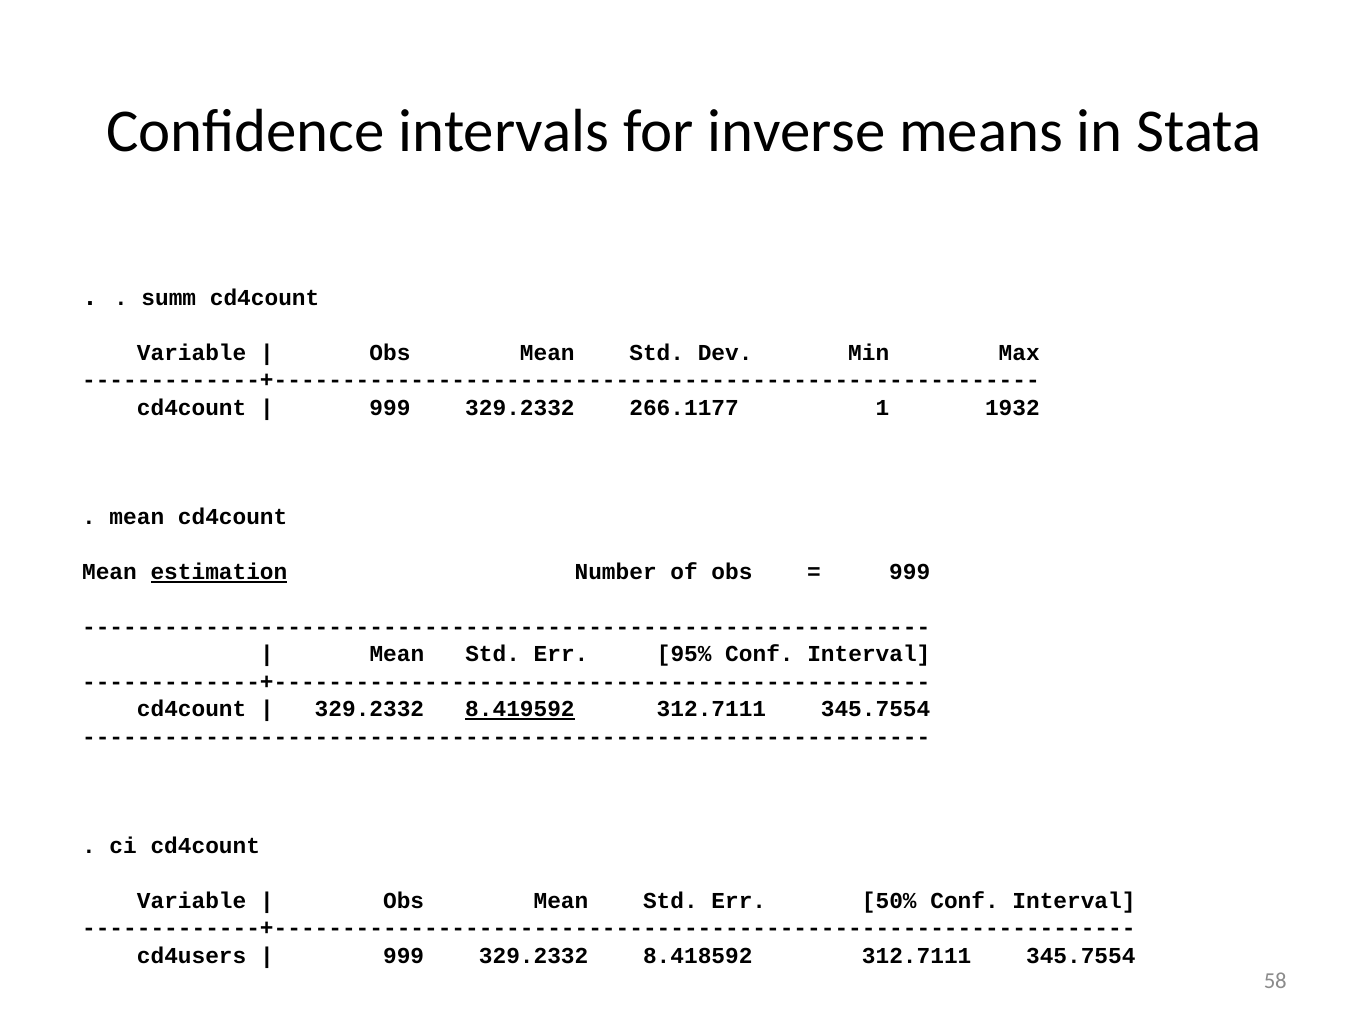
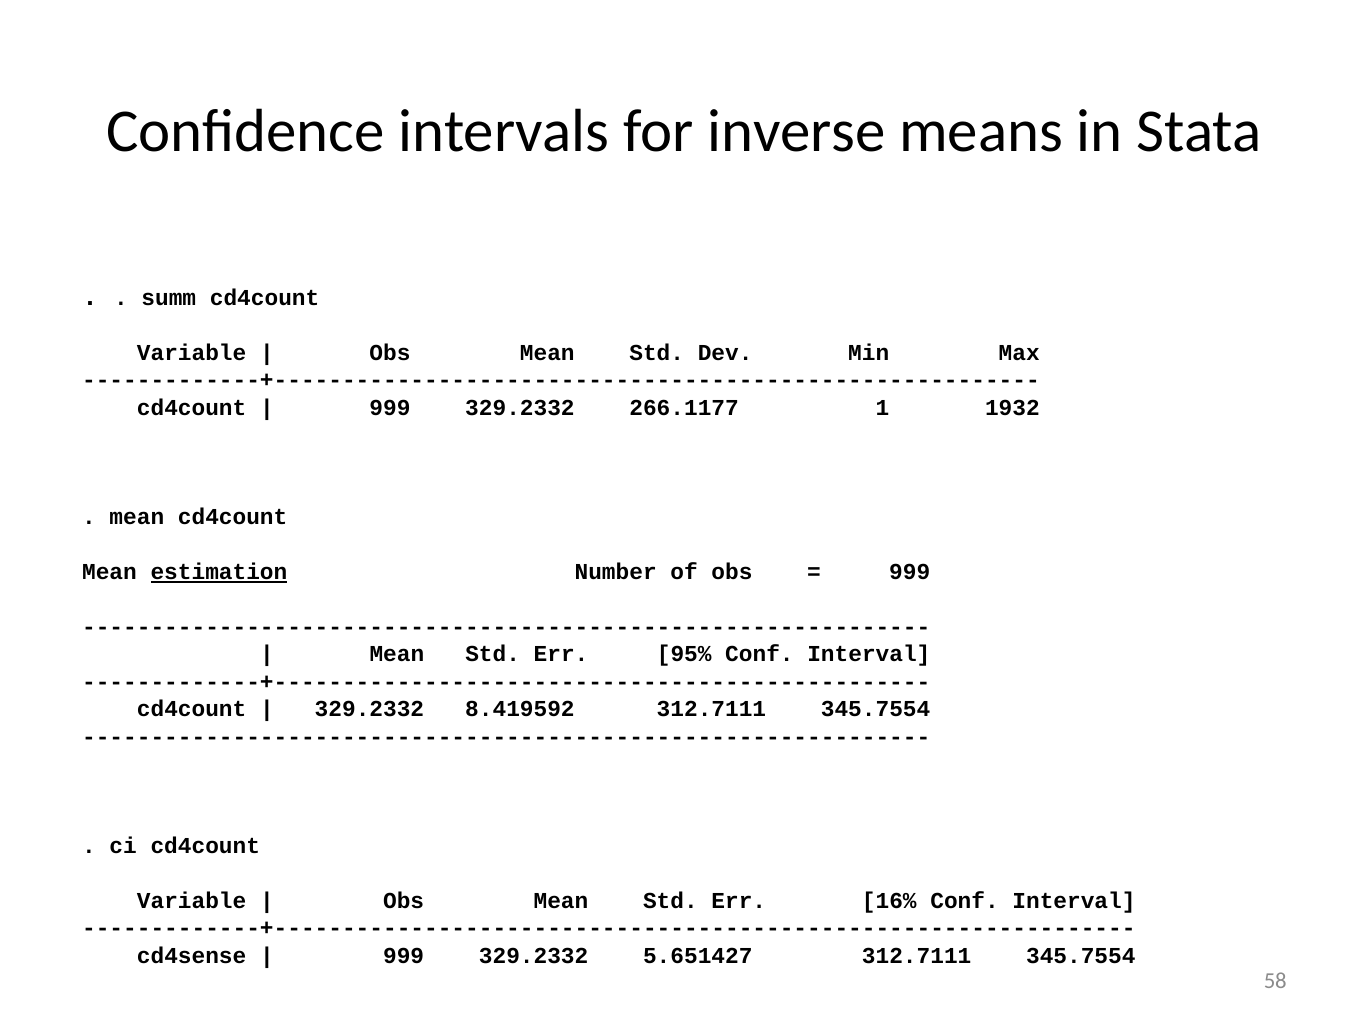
8.419592 underline: present -> none (520, 709)
50%: 50% -> 16% (889, 901)
cd4users: cd4users -> cd4sense (192, 955)
8.418592: 8.418592 -> 5.651427 (698, 955)
